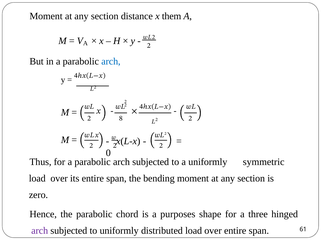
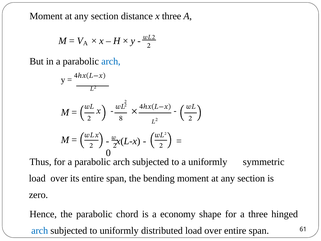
x them: them -> three (172, 16)
purposes: purposes -> economy (178, 214)
arch colour: purple -> blue (40, 230)
